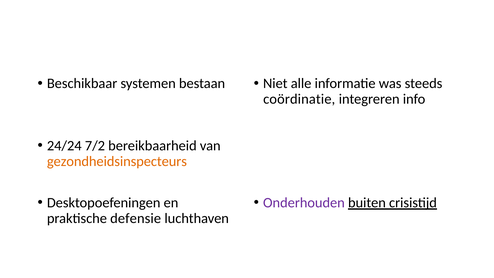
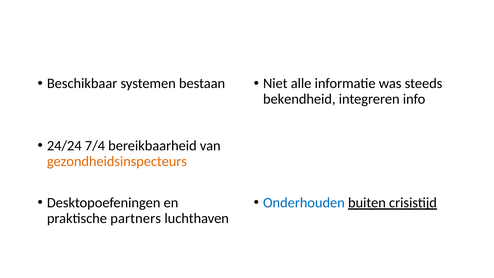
coördinatie: coördinatie -> bekendheid (299, 99)
7/2: 7/2 -> 7/4 (95, 146)
Onderhouden colour: purple -> blue (304, 203)
defensie: defensie -> partners (136, 218)
